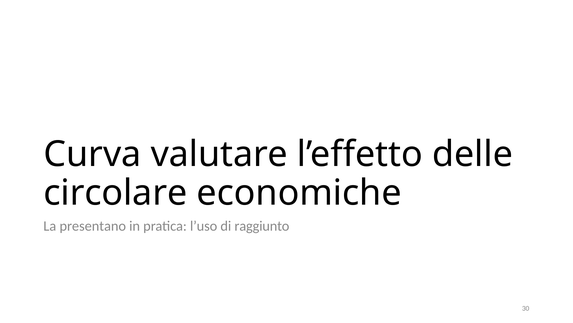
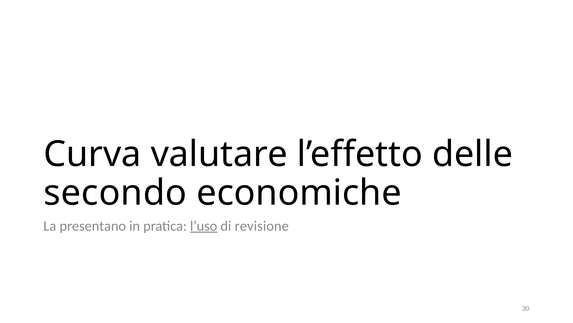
circolare: circolare -> secondo (115, 193)
l’uso underline: none -> present (204, 226)
raggiunto: raggiunto -> revisione (262, 226)
